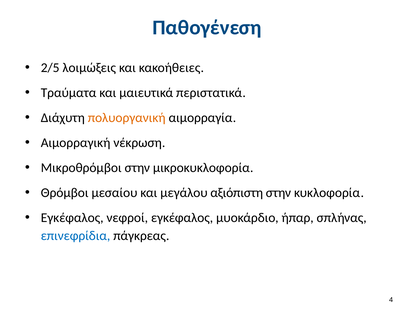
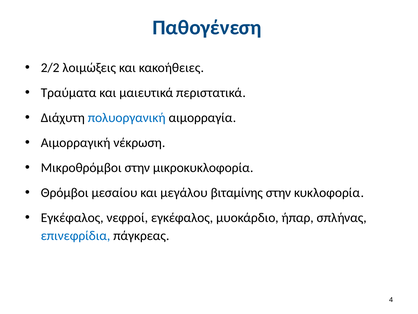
2/5: 2/5 -> 2/2 (50, 68)
πολυοργανική colour: orange -> blue (127, 118)
αξιόπιστη: αξιόπιστη -> βιταμίνης (237, 192)
